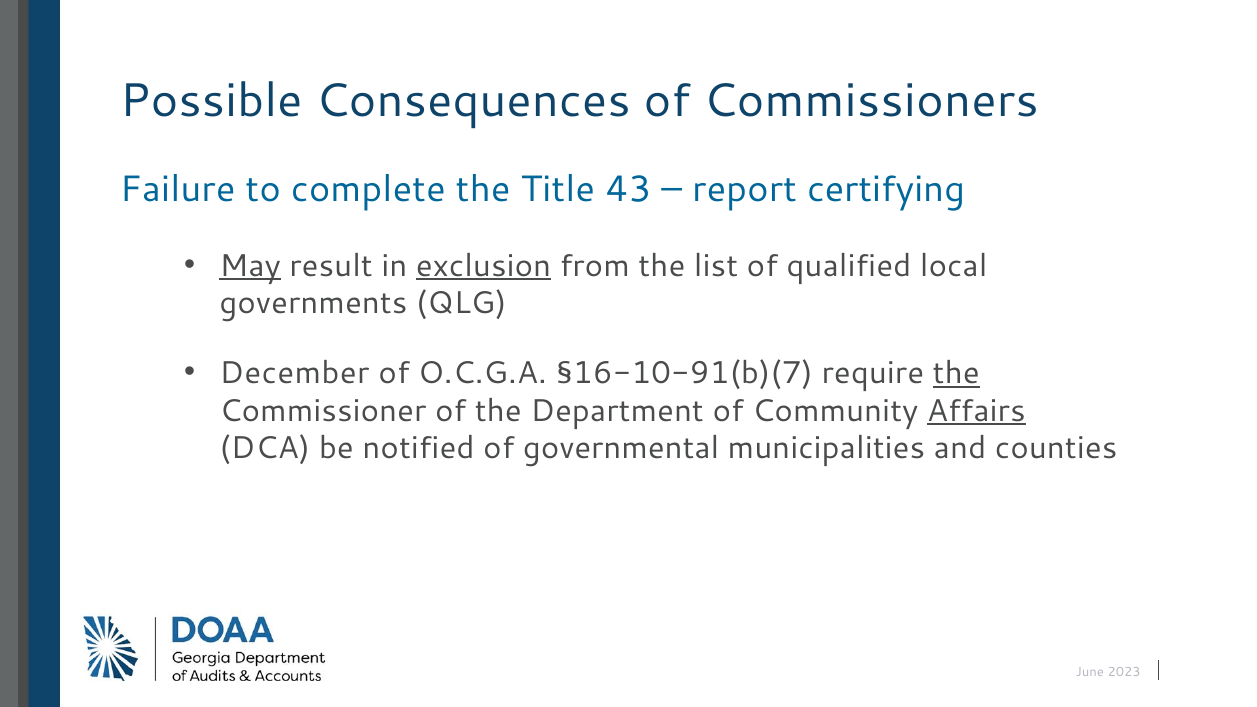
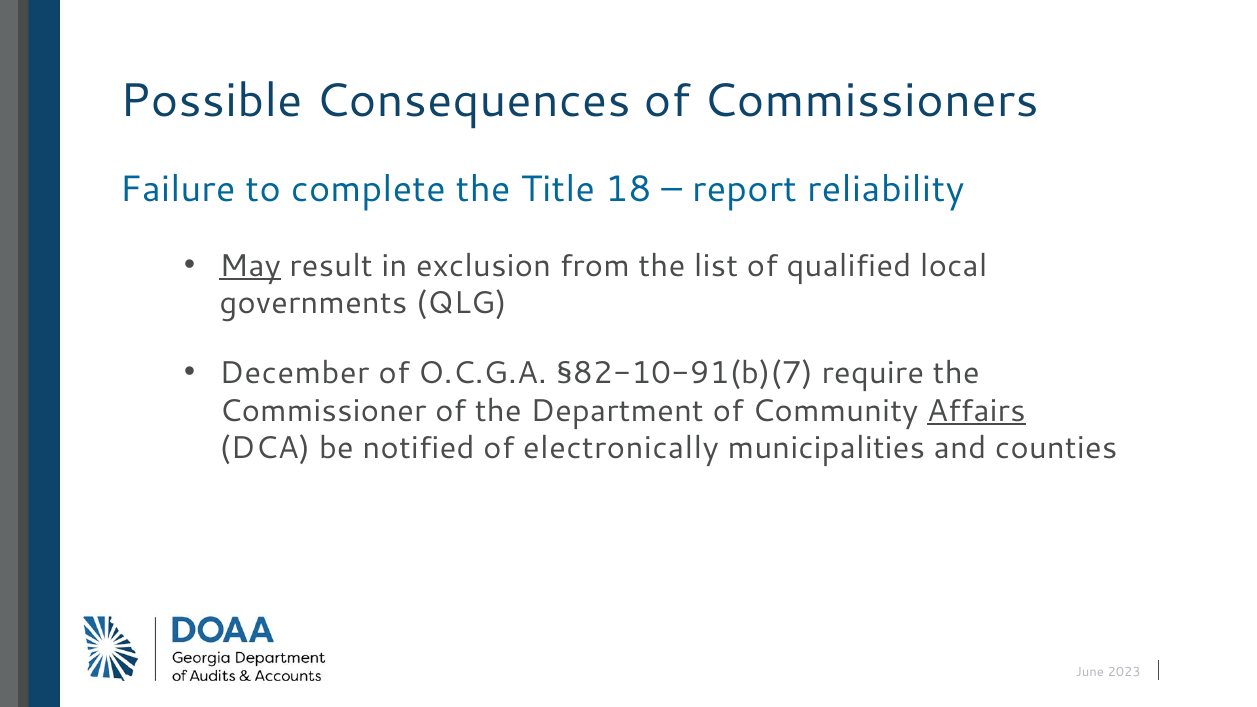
43: 43 -> 18 (628, 190)
certifying: certifying -> reliability (886, 190)
exclusion underline: present -> none (484, 266)
§16-10-91(b)(7: §16-10-91(b)(7 -> §82-10-91(b)(7 (684, 373)
the underline: present -> none (956, 373)
governmental: governmental -> electronically (621, 449)
